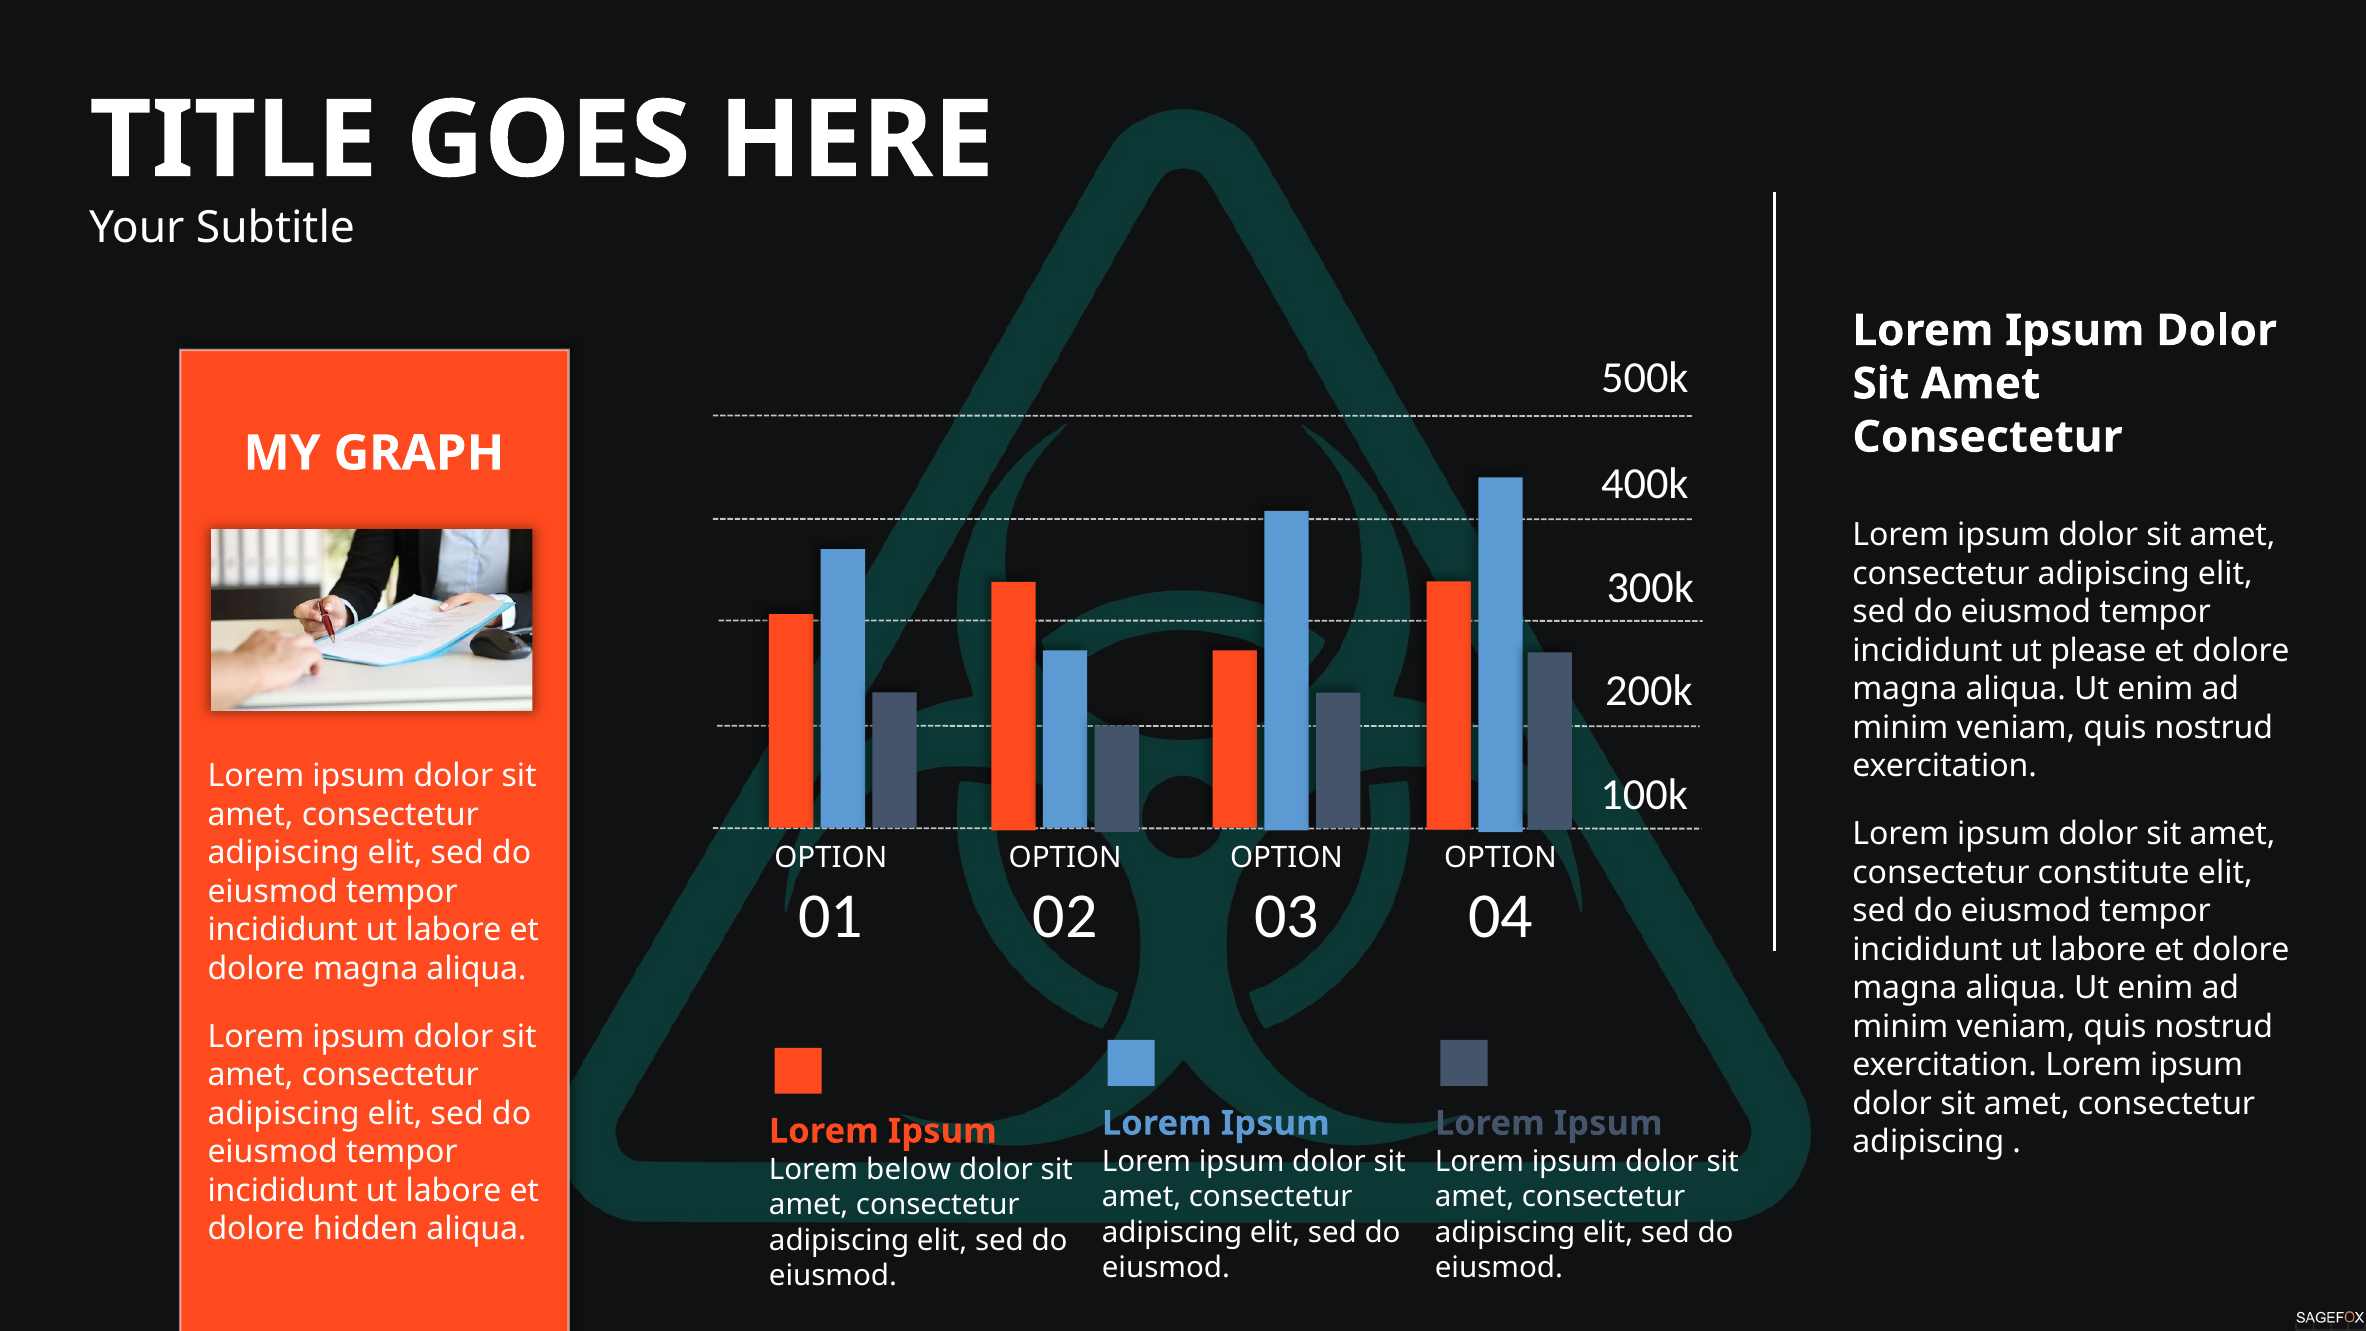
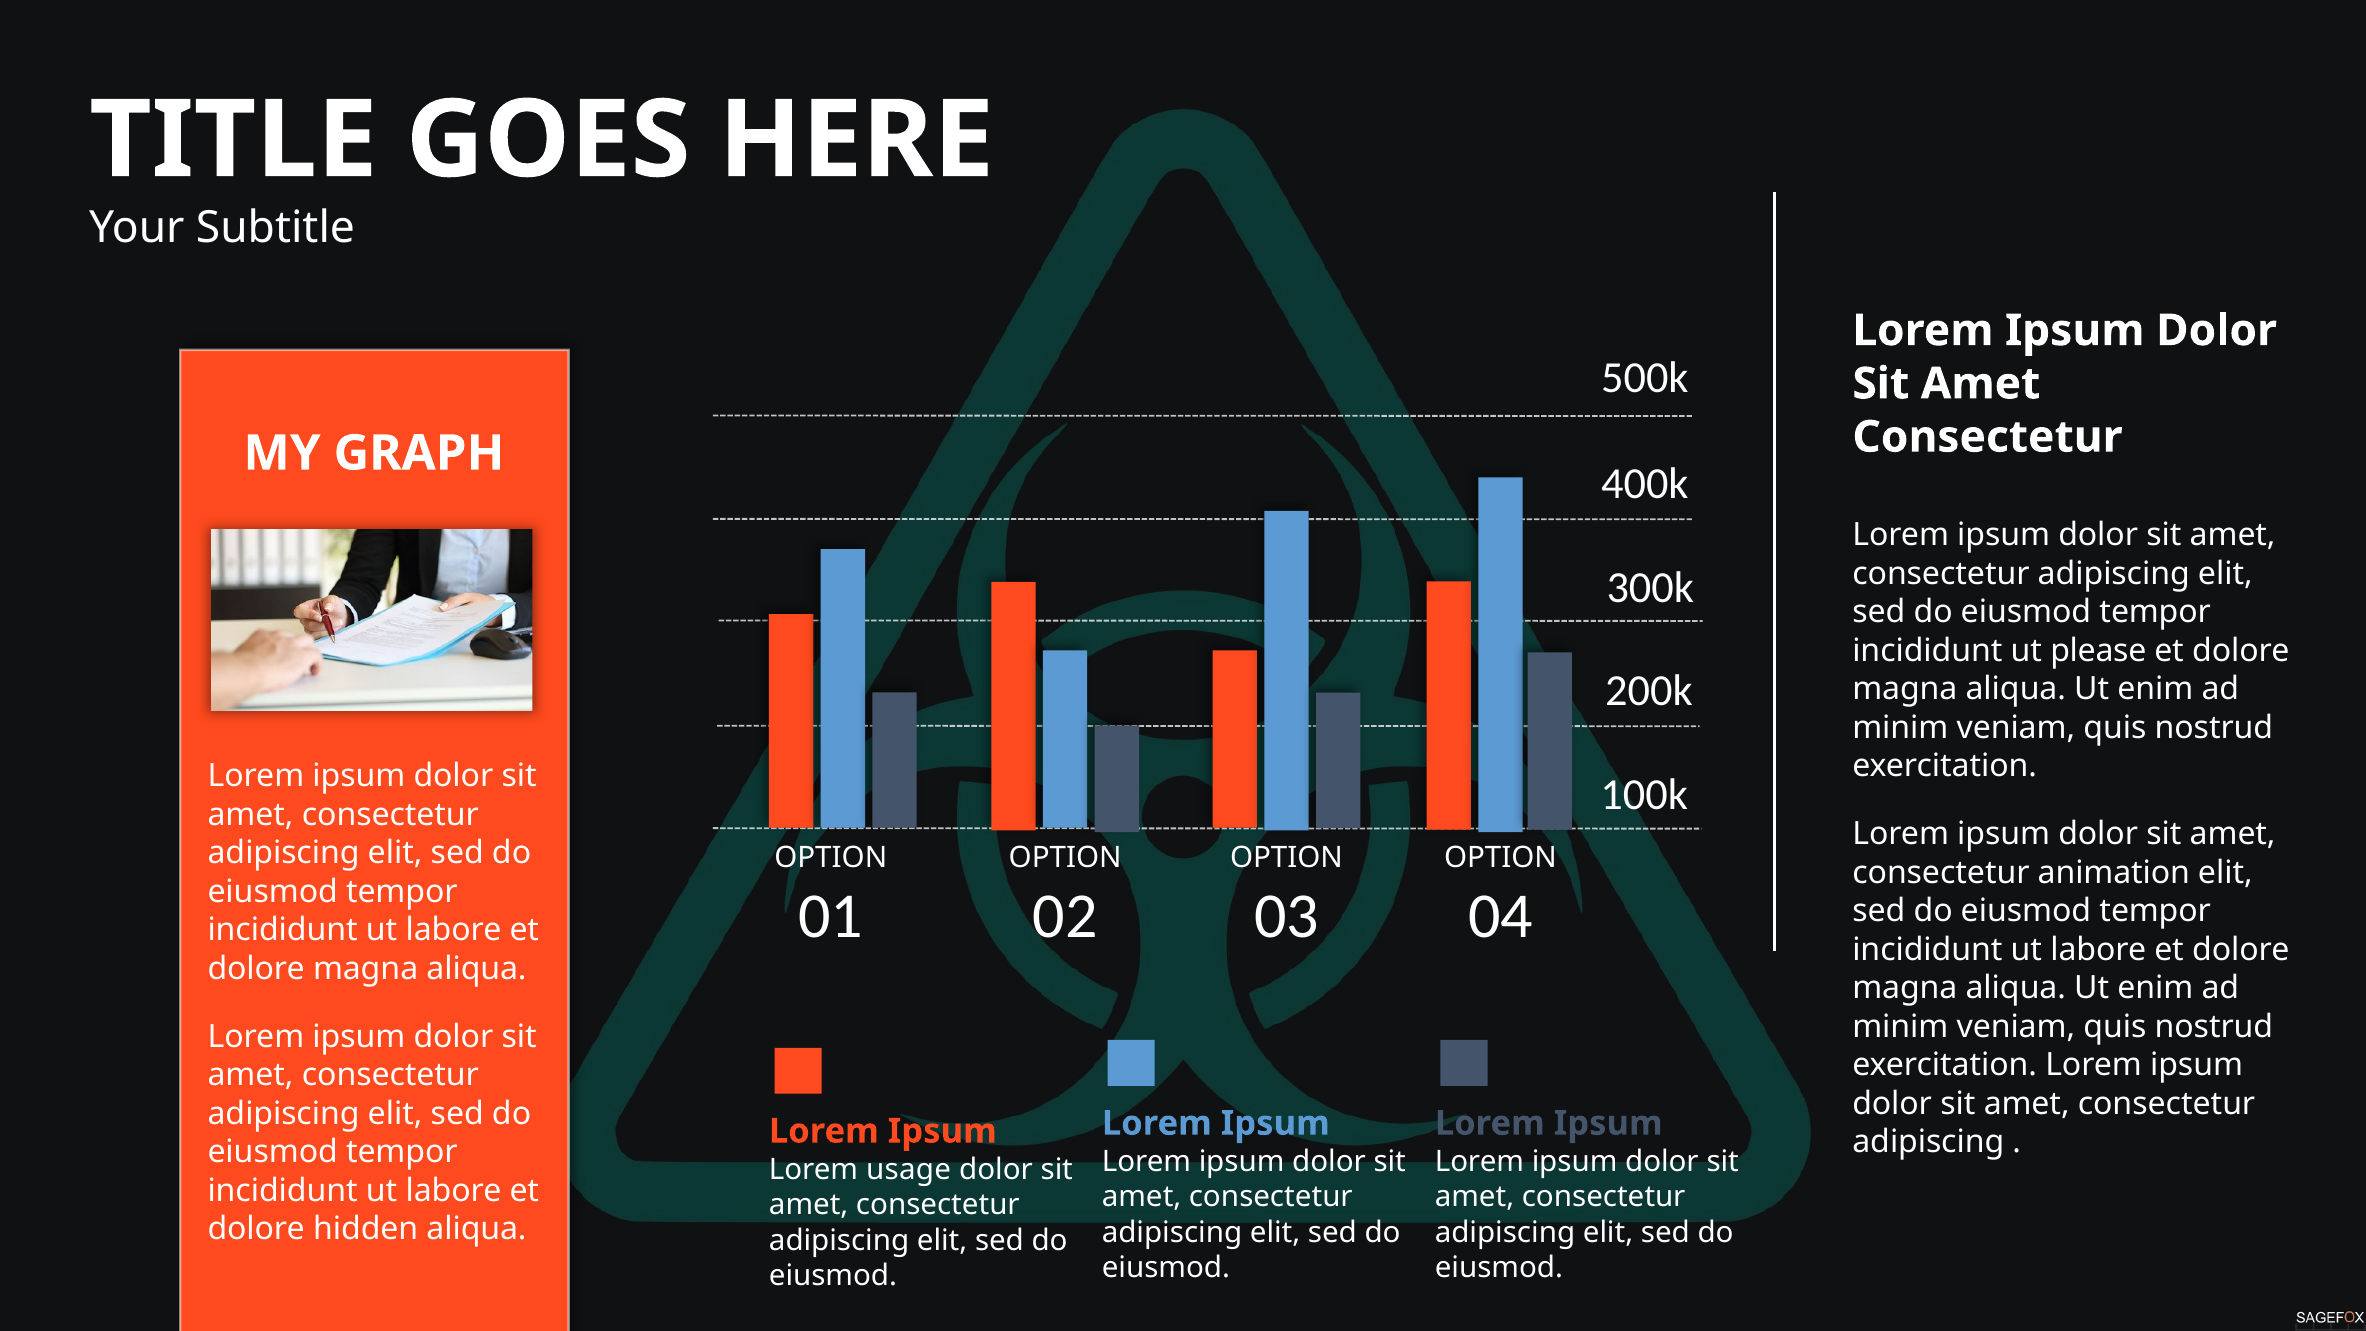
constitute: constitute -> animation (2114, 873)
below: below -> usage (909, 1169)
